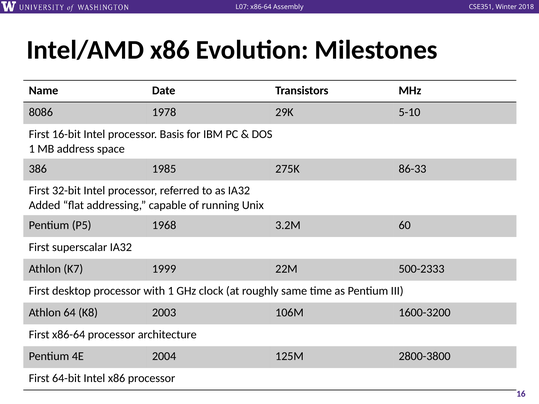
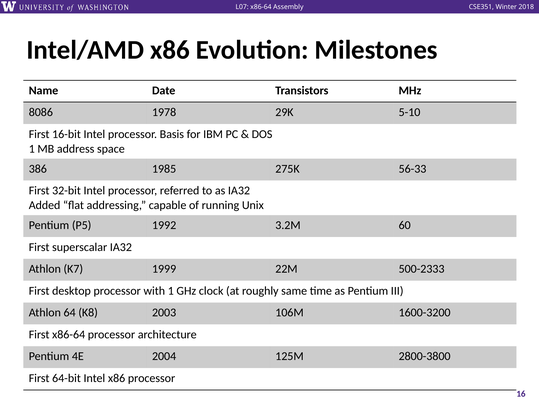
86-33: 86-33 -> 56-33 (412, 169)
1968: 1968 -> 1992 (164, 225)
